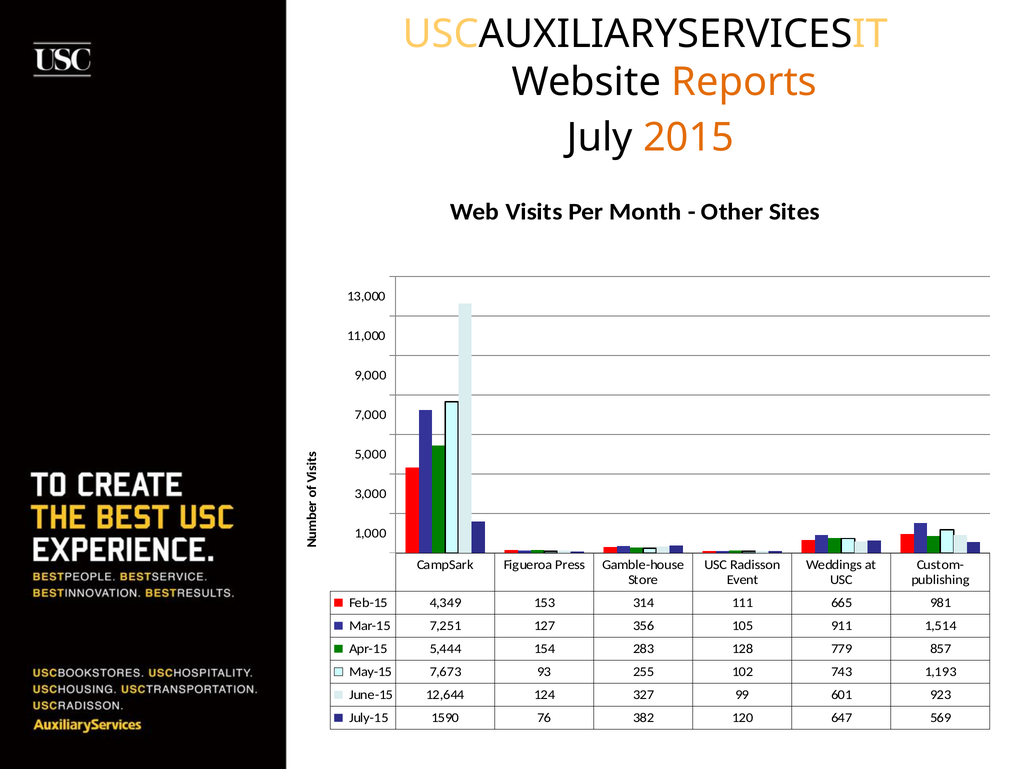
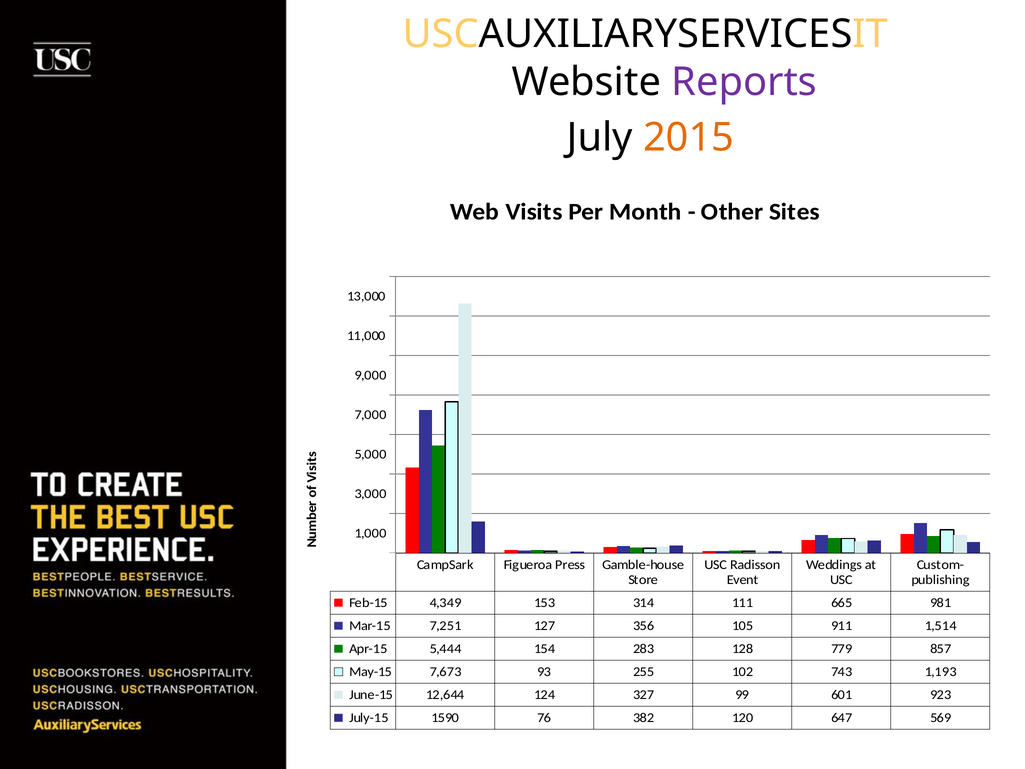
Reports colour: orange -> purple (744, 82)
